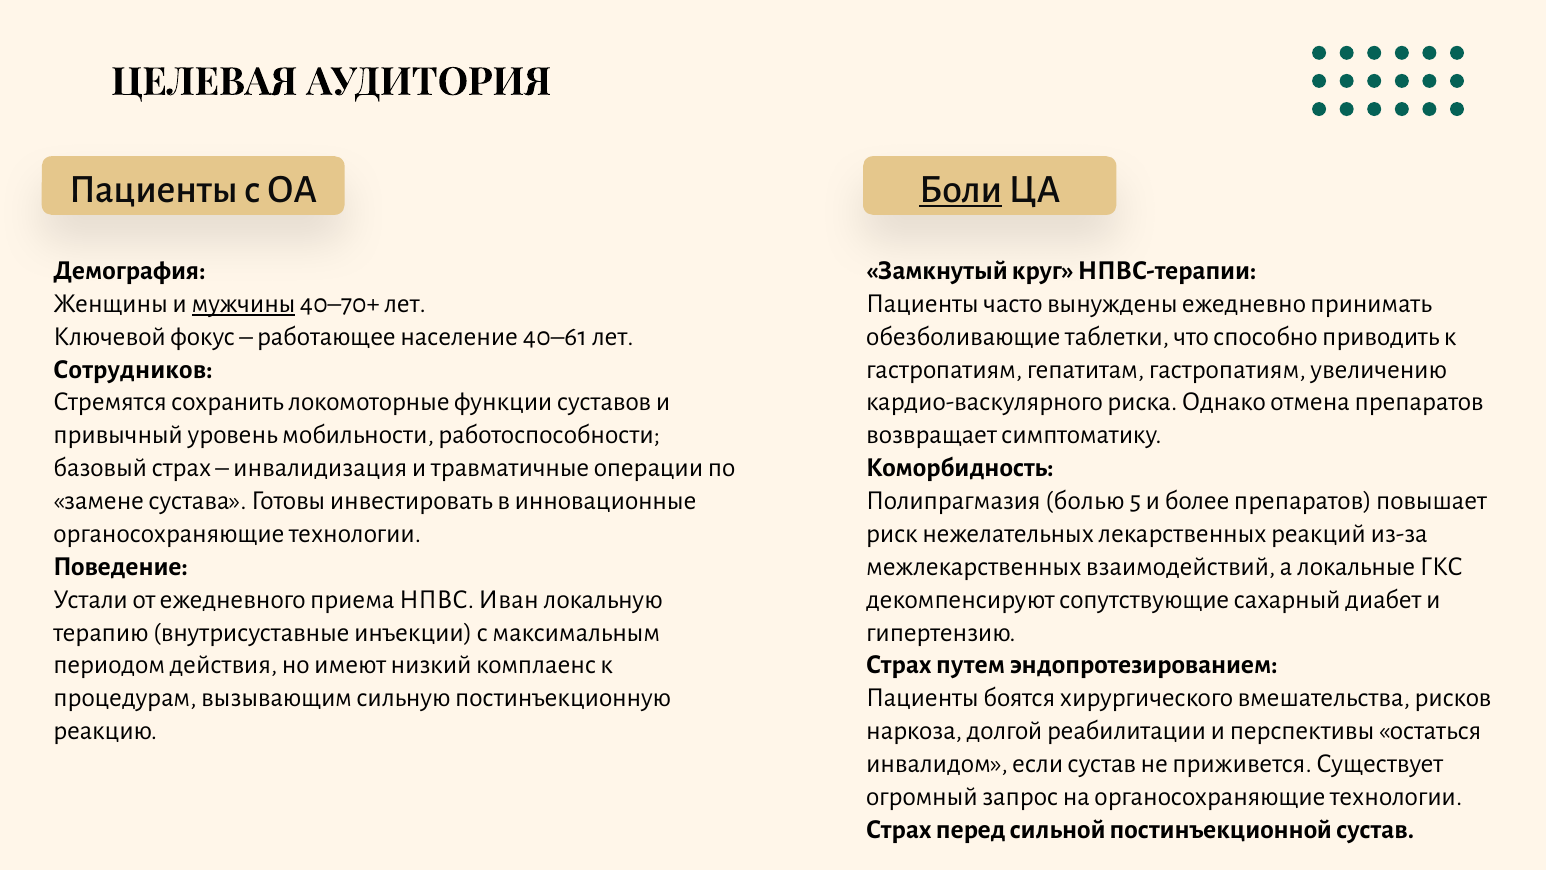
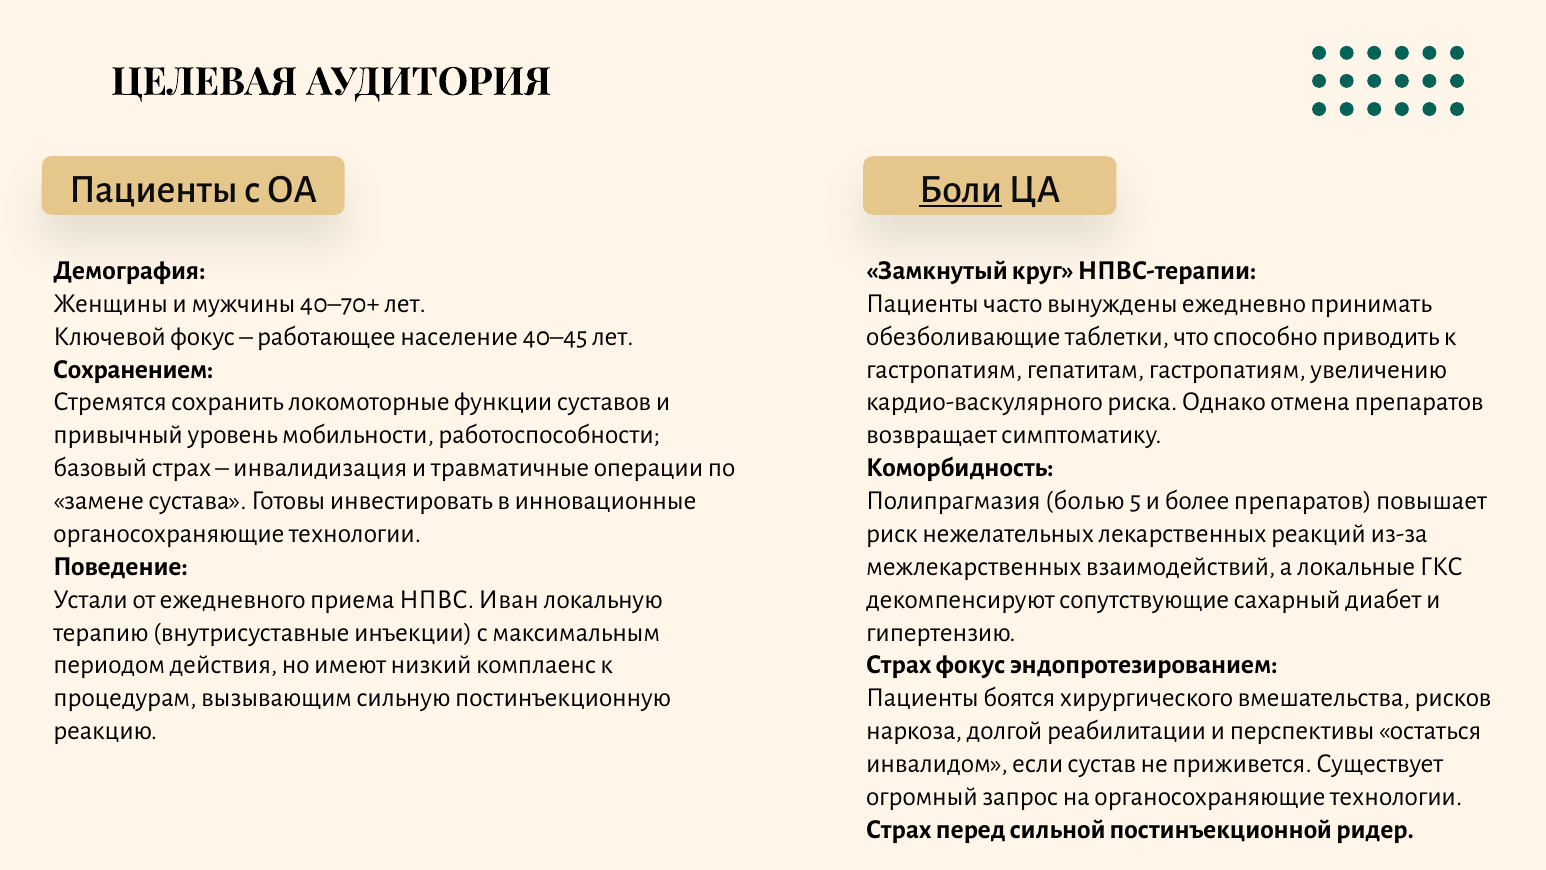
мужчины underline: present -> none (244, 303)
40–61: 40–61 -> 40–45 (555, 336)
Сотрудников: Сотрудников -> Сохранением (133, 369)
Страх путем: путем -> фокус (971, 665)
постинъекционной сустав: сустав -> ридер (1375, 829)
